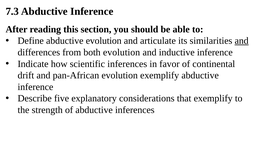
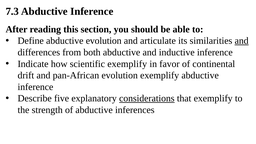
both evolution: evolution -> abductive (122, 52)
scientific inferences: inferences -> exemplify (127, 64)
considerations underline: none -> present (147, 98)
